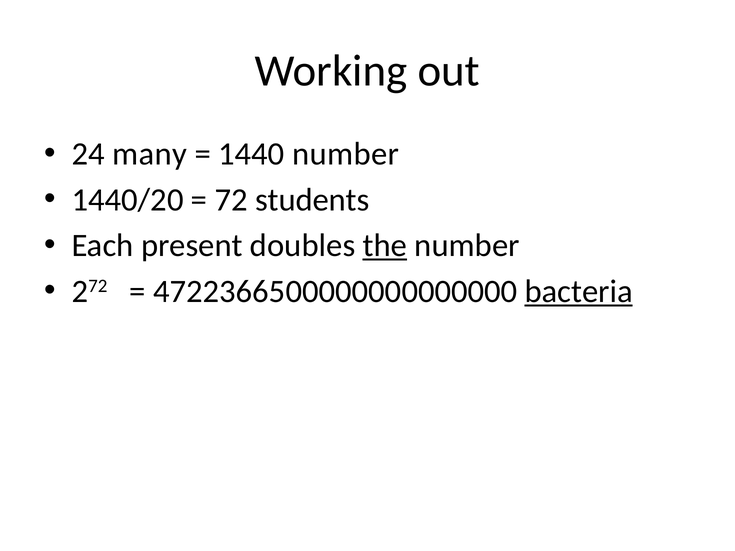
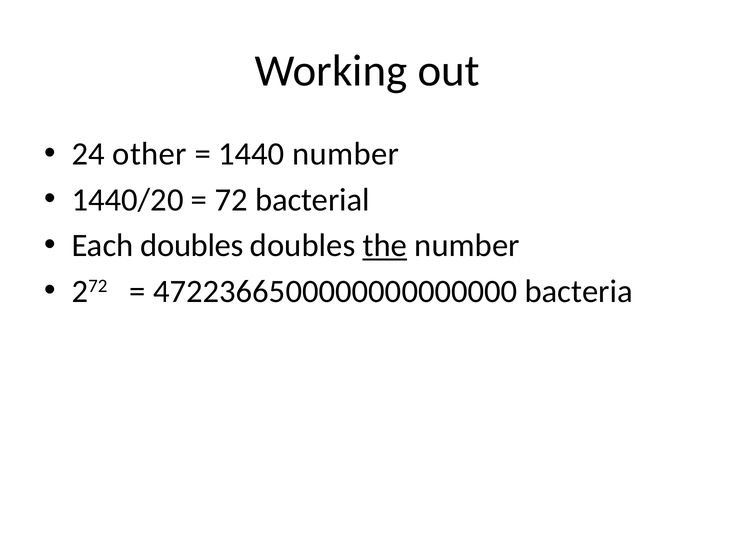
many: many -> other (150, 154)
students: students -> bacterial (312, 200)
Each present: present -> doubles (192, 246)
bacteria underline: present -> none (579, 291)
